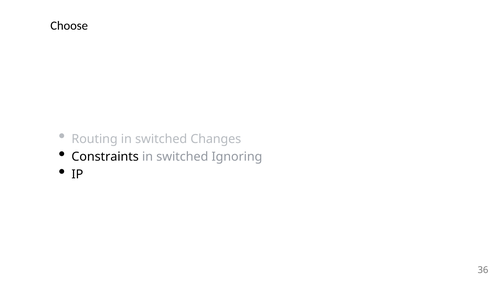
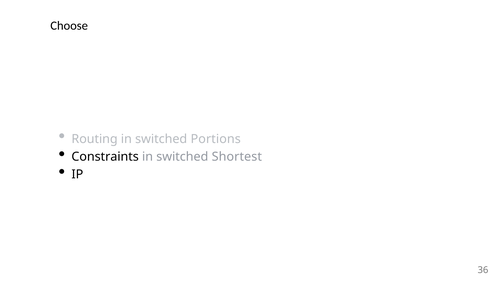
Changes: Changes -> Portions (216, 139)
Ignoring: Ignoring -> Shortest (237, 157)
